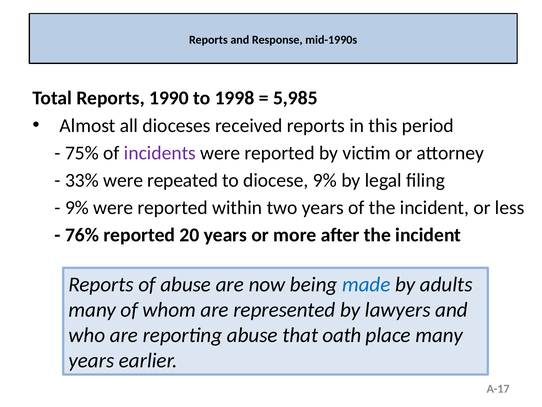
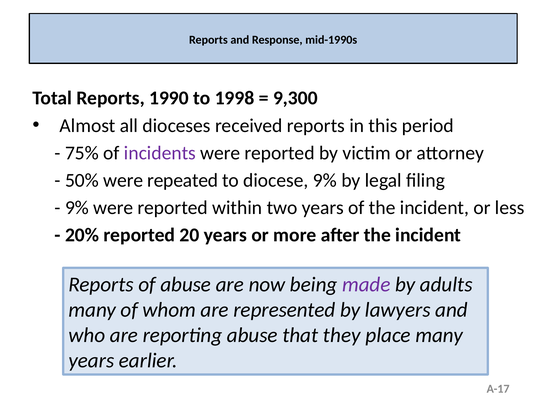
5,985: 5,985 -> 9,300 (295, 98)
33%: 33% -> 50% (82, 180)
76%: 76% -> 20% (82, 235)
made colour: blue -> purple (366, 284)
oath: oath -> they (342, 335)
